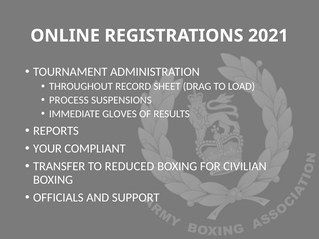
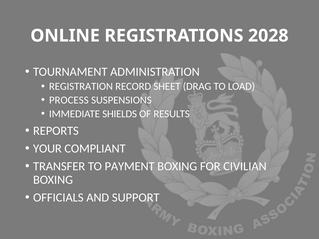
2021: 2021 -> 2028 (268, 36)
THROUGHOUT: THROUGHOUT -> REGISTRATION (81, 87)
GLOVES: GLOVES -> SHIELDS (120, 114)
REDUCED: REDUCED -> PAYMENT (130, 166)
